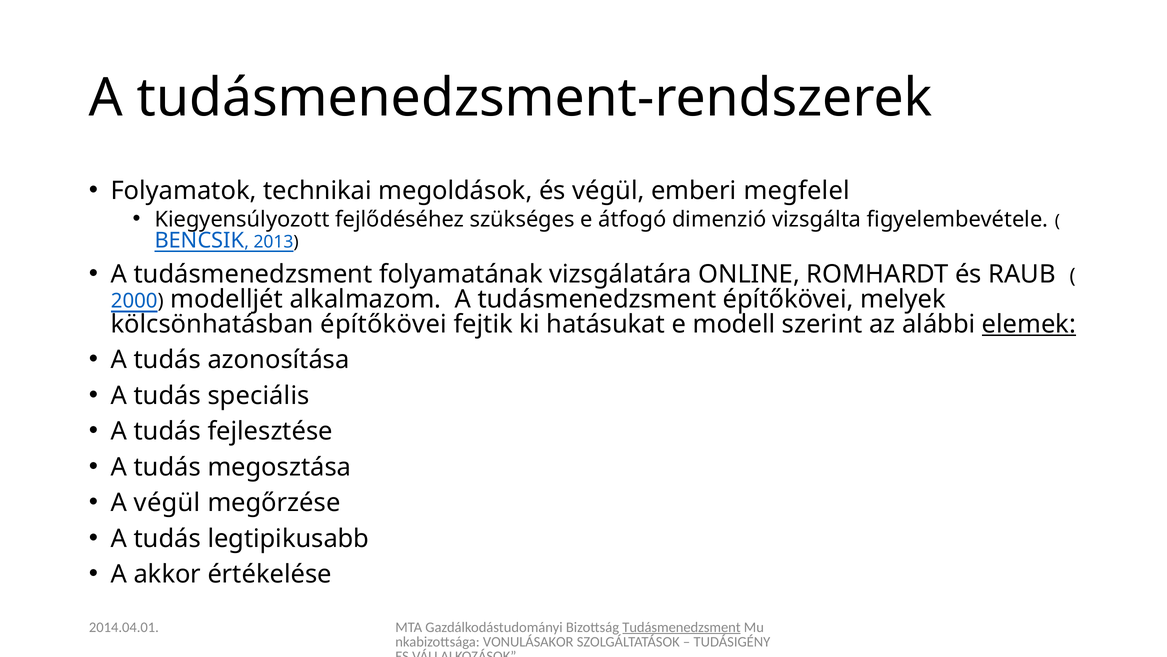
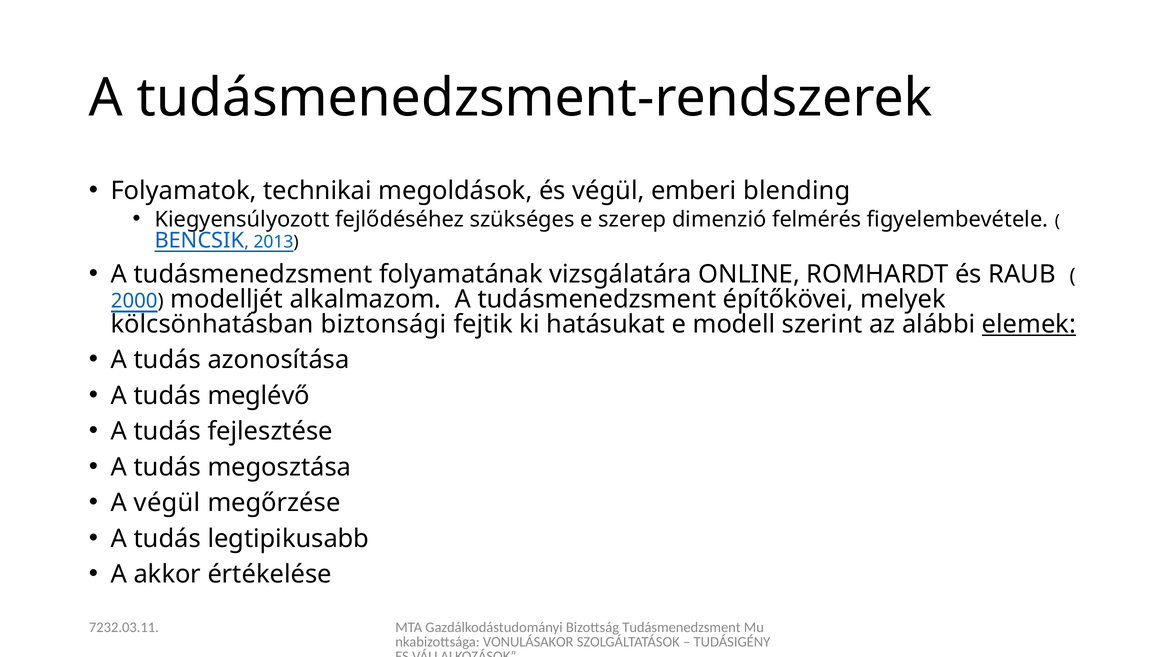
megfelel: megfelel -> blending (797, 191)
átfogó: átfogó -> szerep (632, 219)
vizsgálta: vizsgálta -> felmérés (817, 219)
kölcsönhatásban építőkövei: építőkövei -> biztonsági (384, 324)
speciális: speciális -> meglévő (259, 395)
Tudásmenedzsment underline: present -> none (681, 627)
2014.04.01: 2014.04.01 -> 7232.03.11 (124, 627)
